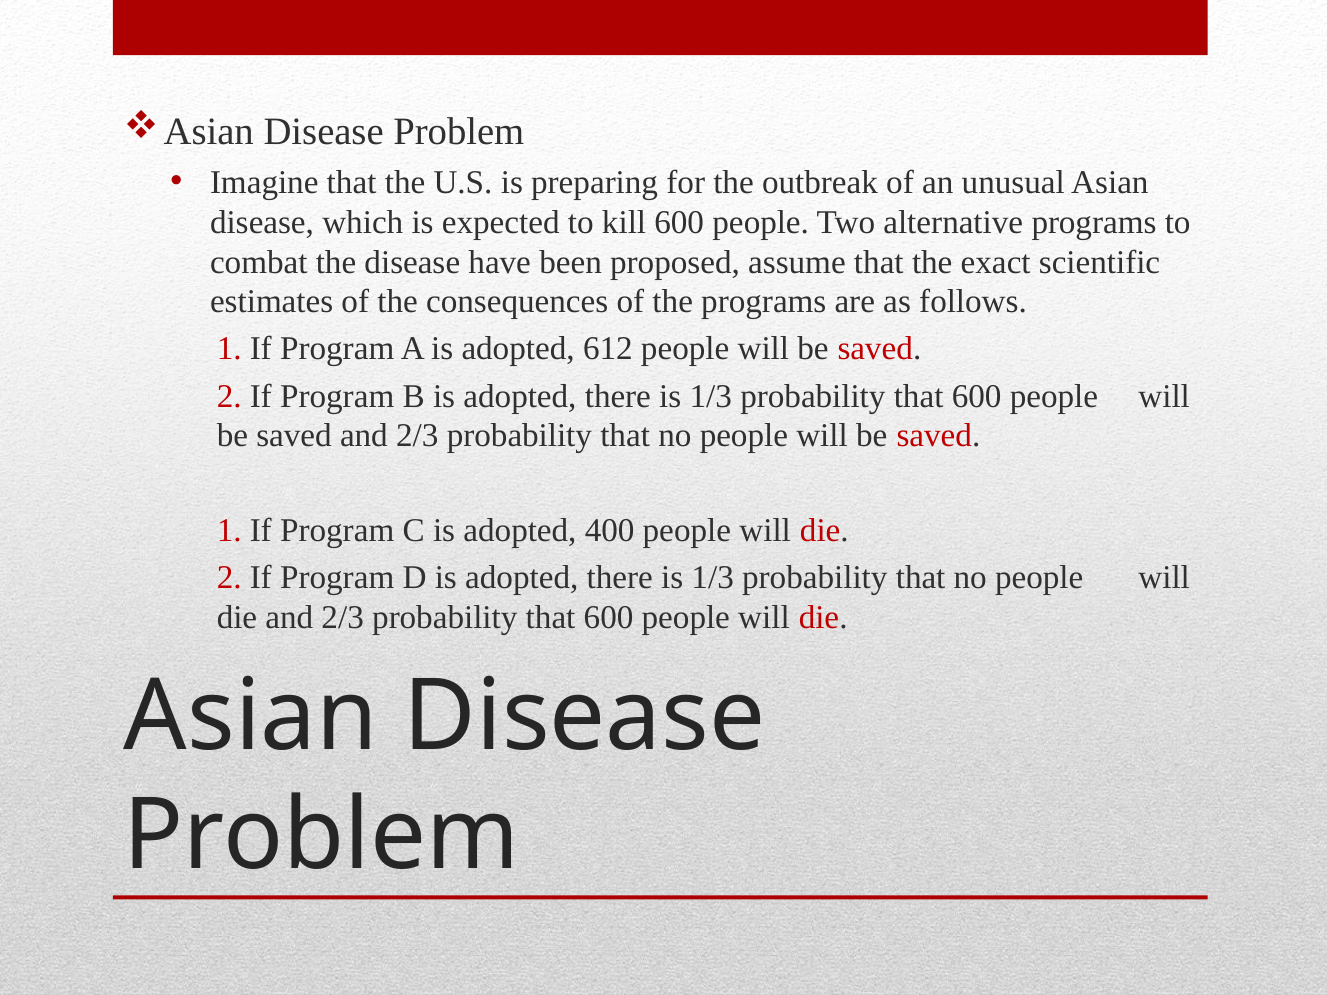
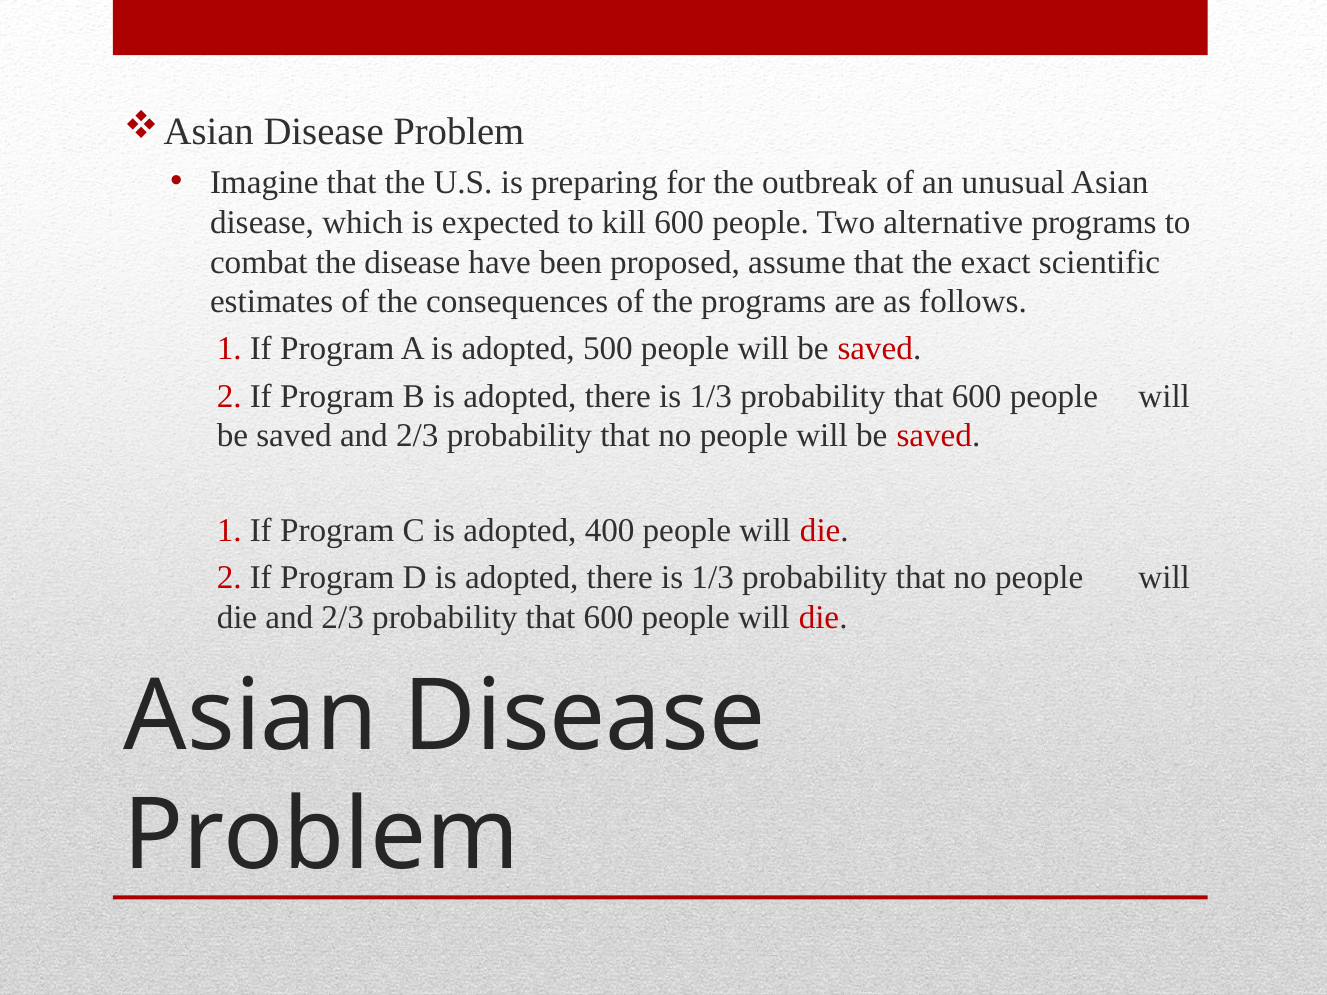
612: 612 -> 500 (608, 349)
